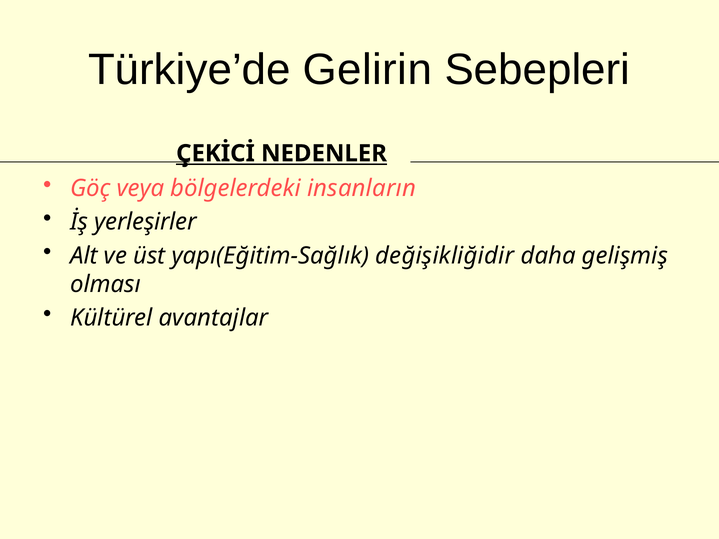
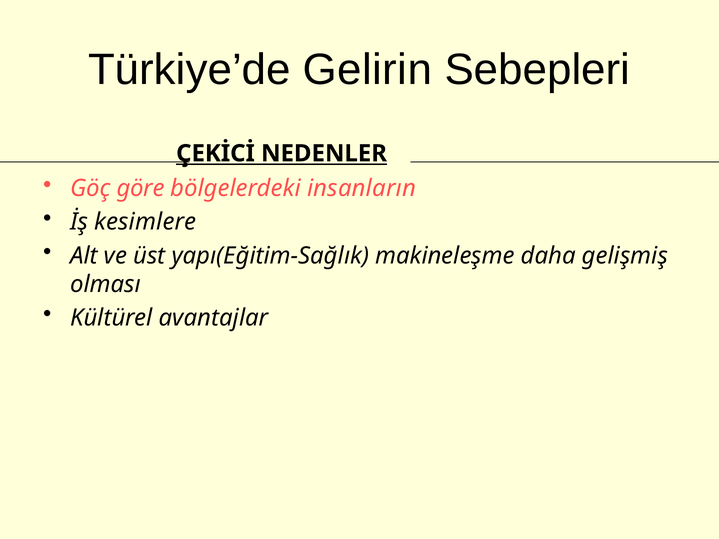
veya: veya -> göre (141, 189)
yerleşirler: yerleşirler -> kesimlere (145, 222)
değişikliğidir: değişikliğidir -> makineleşme (445, 256)
